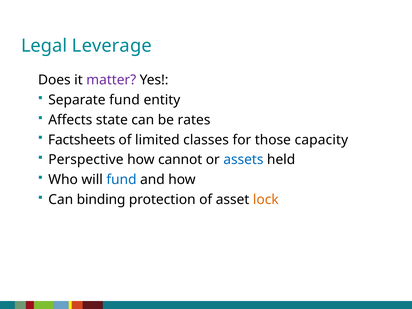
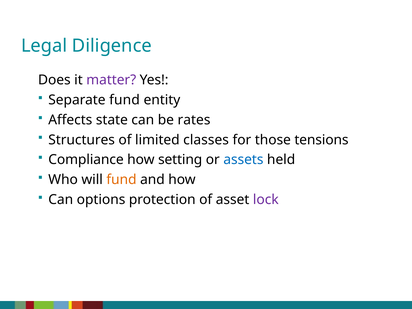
Leverage: Leverage -> Diligence (112, 46)
Factsheets: Factsheets -> Structures (82, 140)
capacity: capacity -> tensions (322, 140)
Perspective: Perspective -> Compliance (86, 160)
cannot: cannot -> setting (180, 160)
fund colour: blue -> orange (121, 180)
binding: binding -> options (101, 200)
lock colour: orange -> purple (266, 200)
